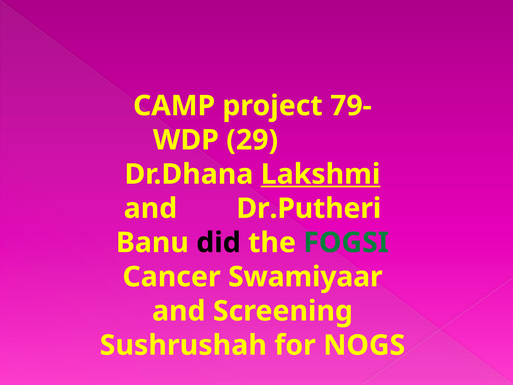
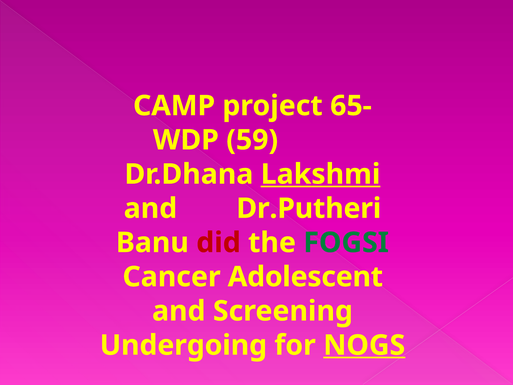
79-: 79- -> 65- (351, 106)
29: 29 -> 59 (252, 140)
did colour: black -> red (219, 243)
Swamiyaar: Swamiyaar -> Adolescent (305, 277)
Sushrushah: Sushrushah -> Undergoing (183, 345)
NOGS underline: none -> present (364, 345)
